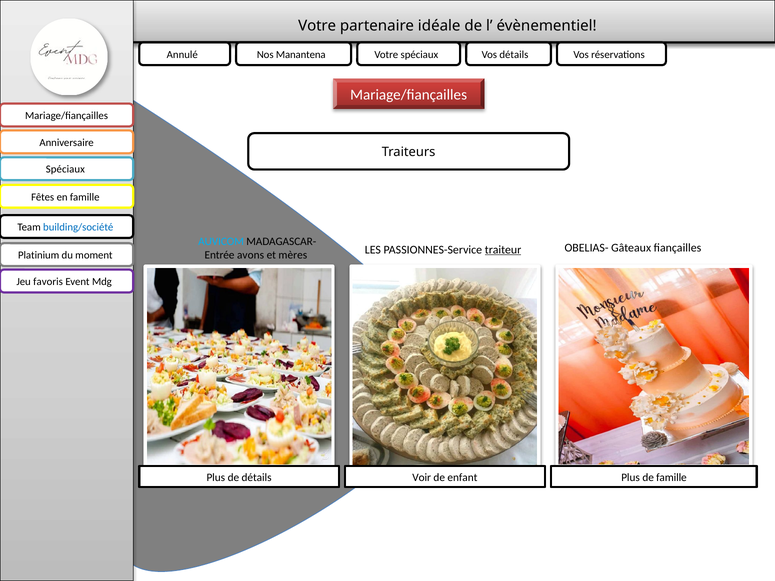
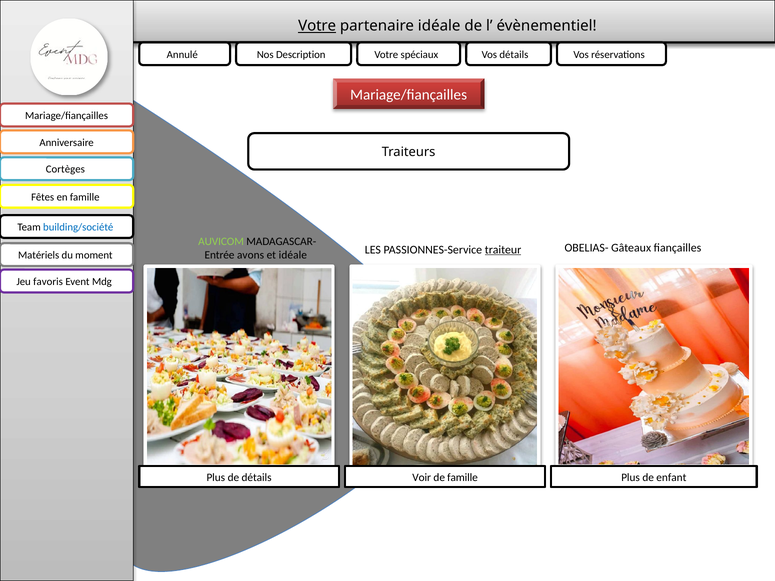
Votre underline: none -> present (317, 26)
Manantena: Manantena -> Description (301, 54)
Spéciaux: Spéciaux -> Cortèges (65, 170)
AUVICOM colour: light blue -> light green (221, 241)
et mères: mères -> idéale (293, 255)
Platinium: Platinium -> Matériels (39, 255)
de enfant: enfant -> famille (462, 478)
de famille: famille -> enfant (671, 478)
